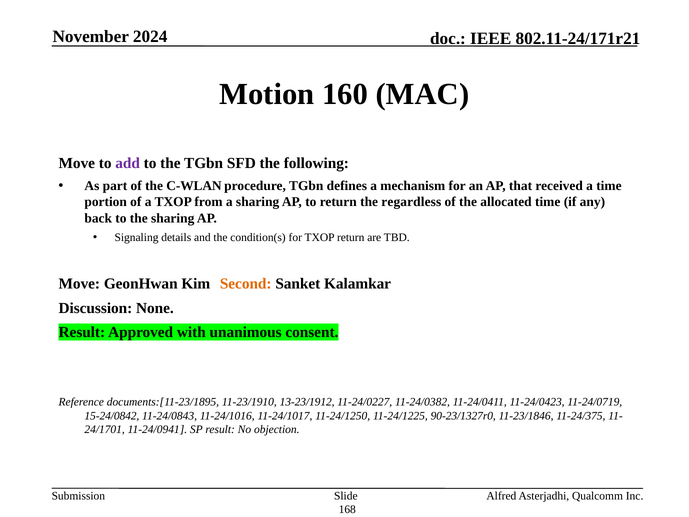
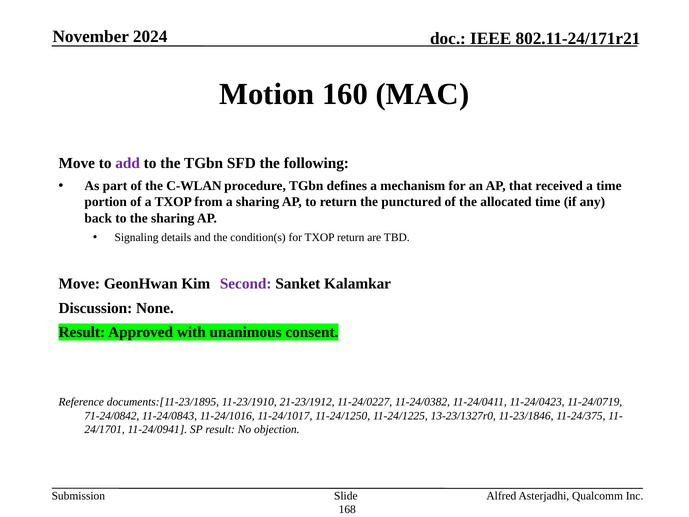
regardless: regardless -> punctured (411, 202)
Second colour: orange -> purple (246, 284)
13-23/1912: 13-23/1912 -> 21-23/1912 (307, 402)
15-24/0842: 15-24/0842 -> 71-24/0842 (112, 416)
90-23/1327r0: 90-23/1327r0 -> 13-23/1327r0 (463, 416)
